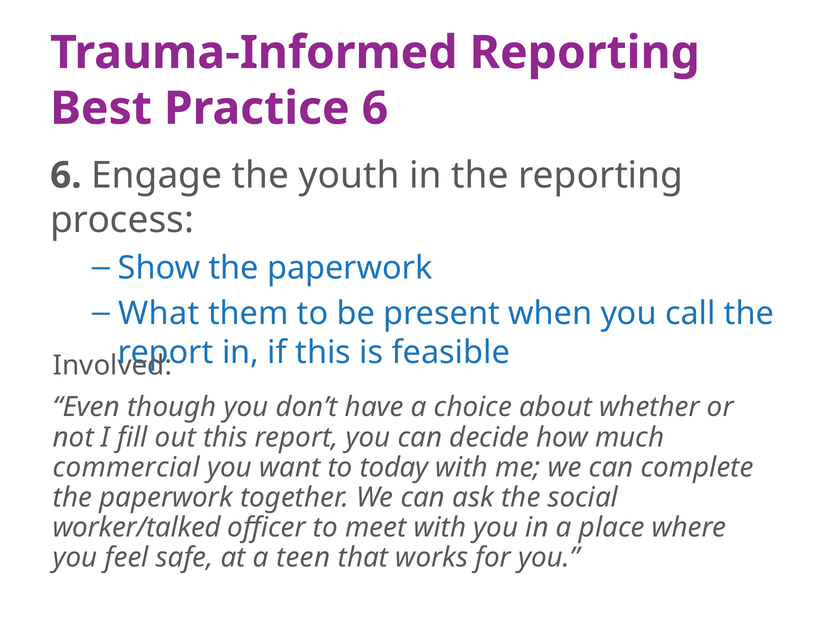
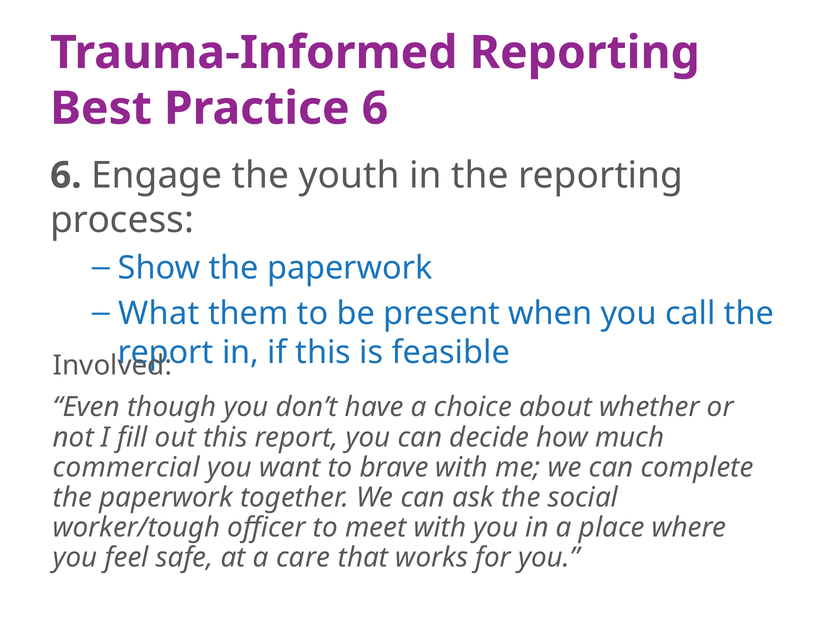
today: today -> brave (394, 467)
worker/talked: worker/talked -> worker/tough (137, 527)
teen: teen -> care (303, 557)
